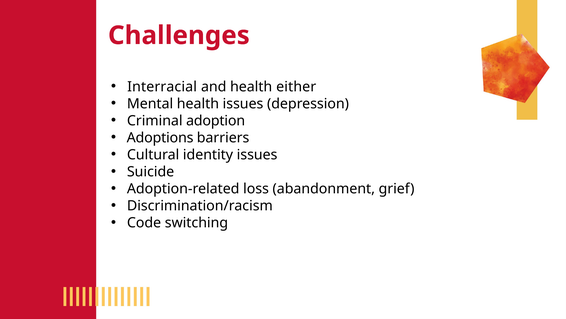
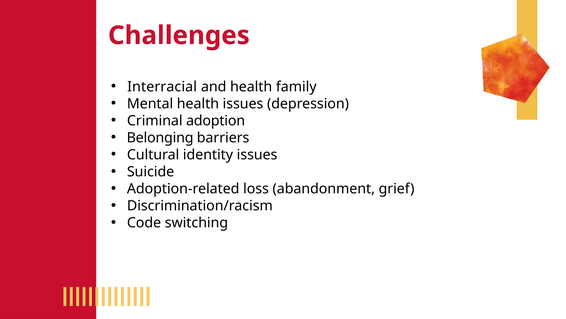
either: either -> family (296, 87)
Adoptions: Adoptions -> Belonging (160, 137)
